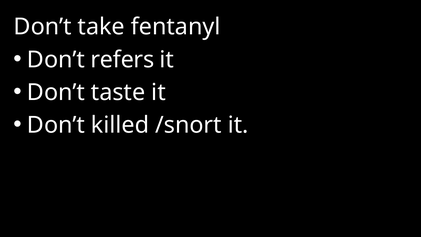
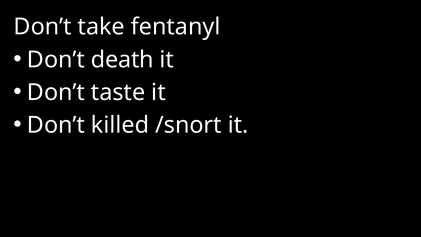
refers: refers -> death (122, 60)
